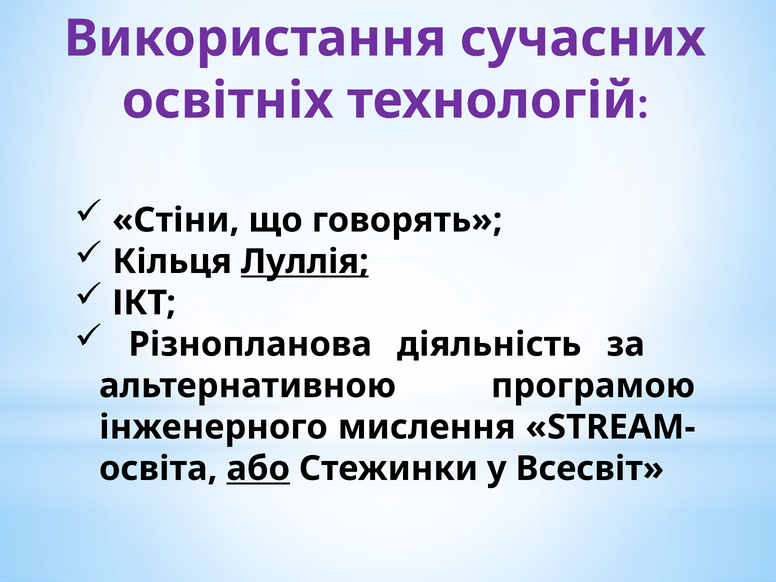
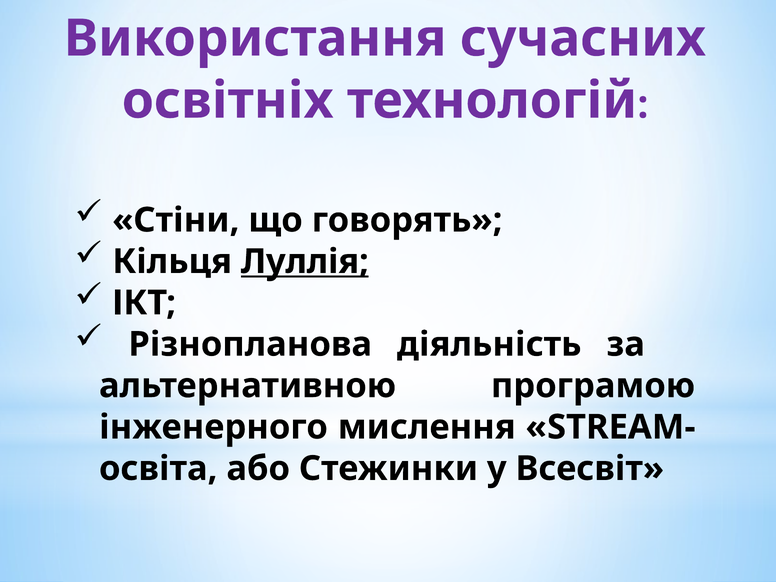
або underline: present -> none (258, 469)
